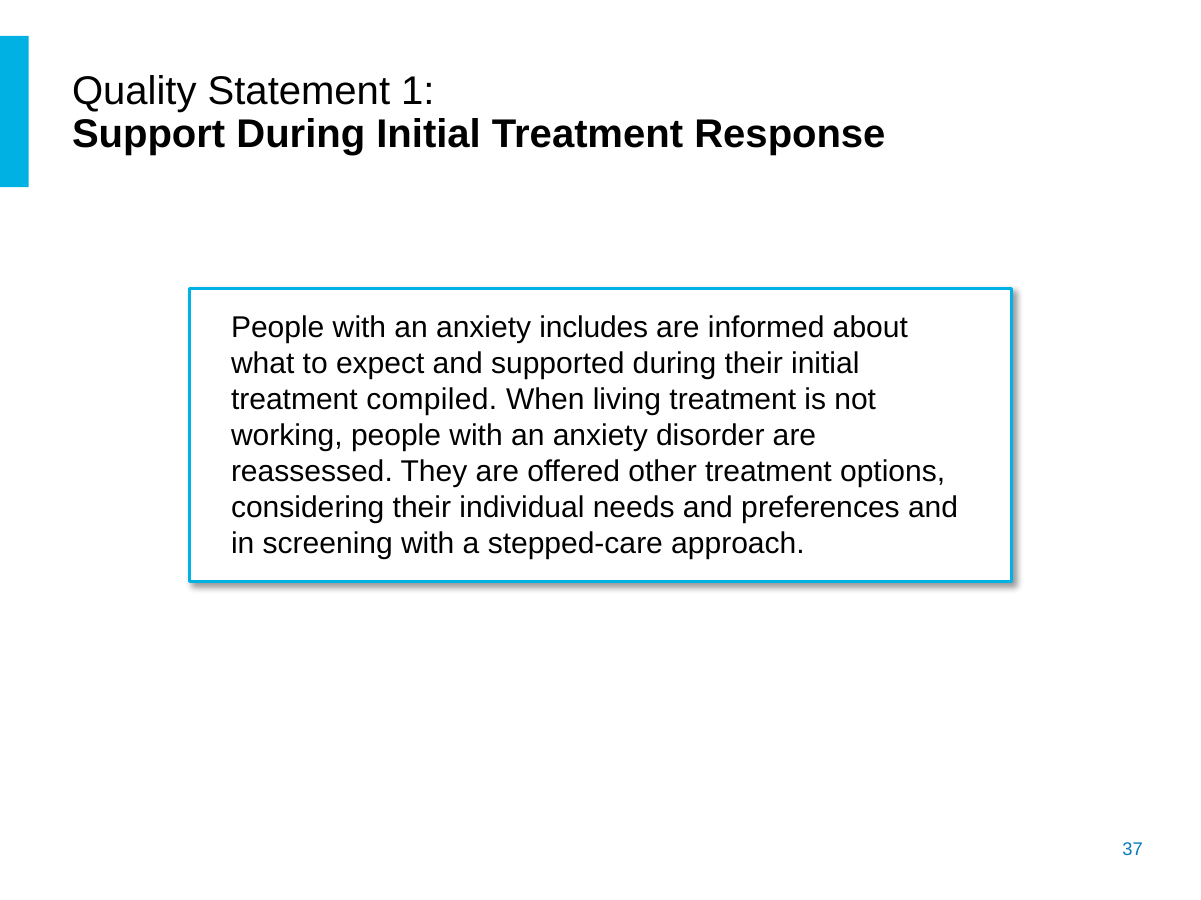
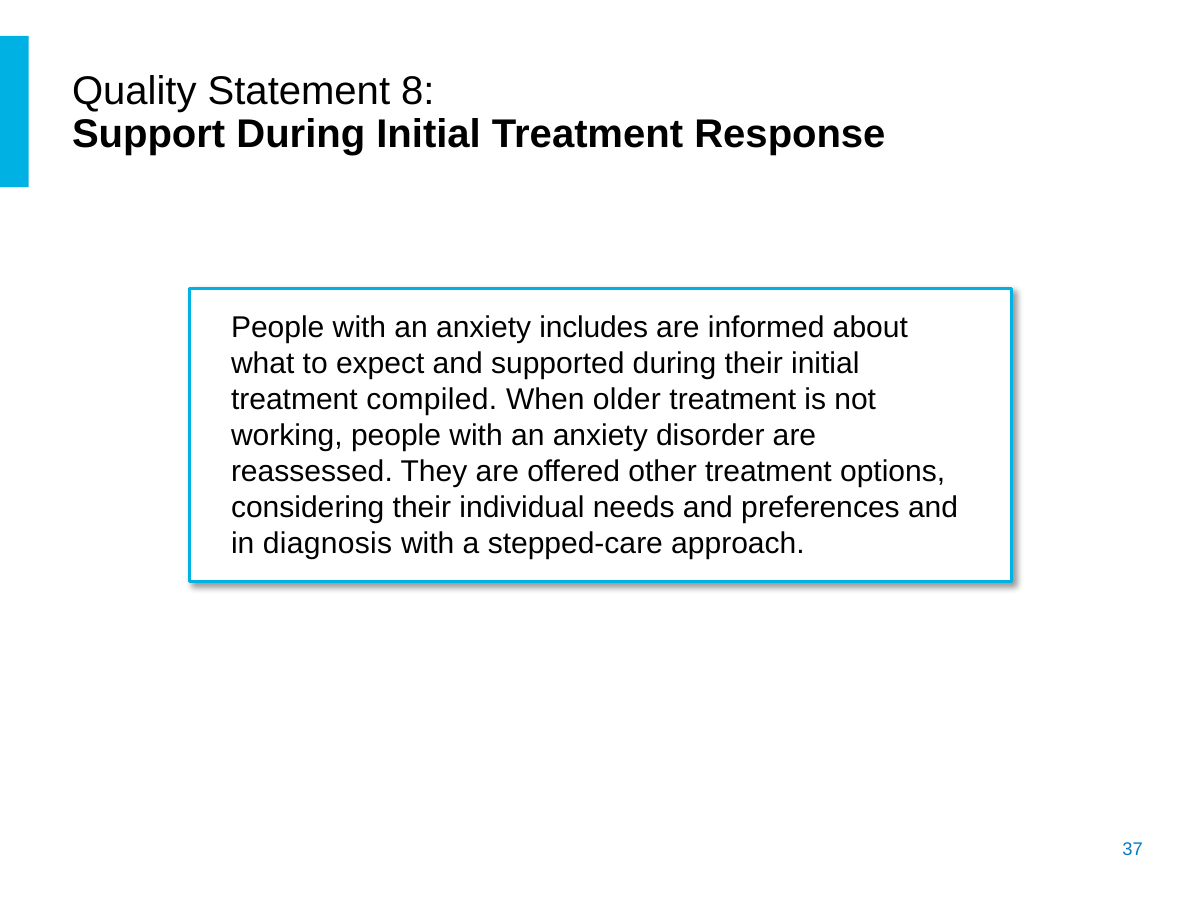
1: 1 -> 8 (418, 91)
living: living -> older (627, 400)
screening: screening -> diagnosis (328, 544)
